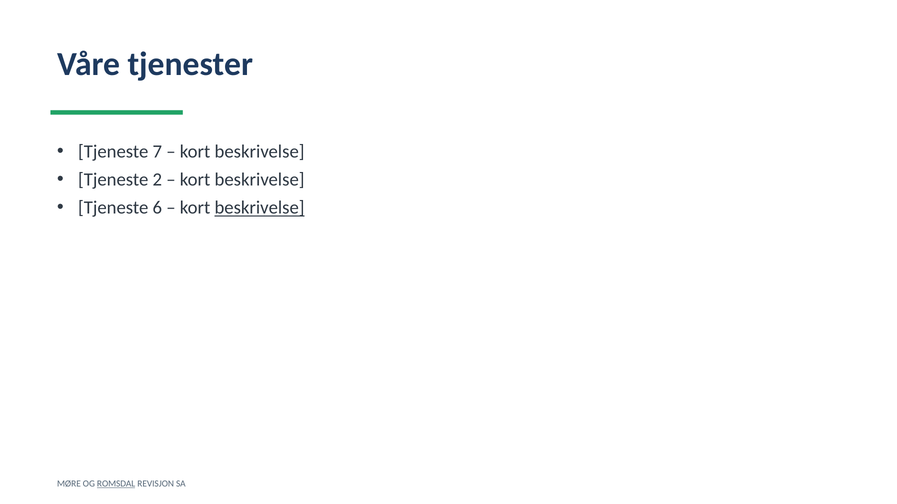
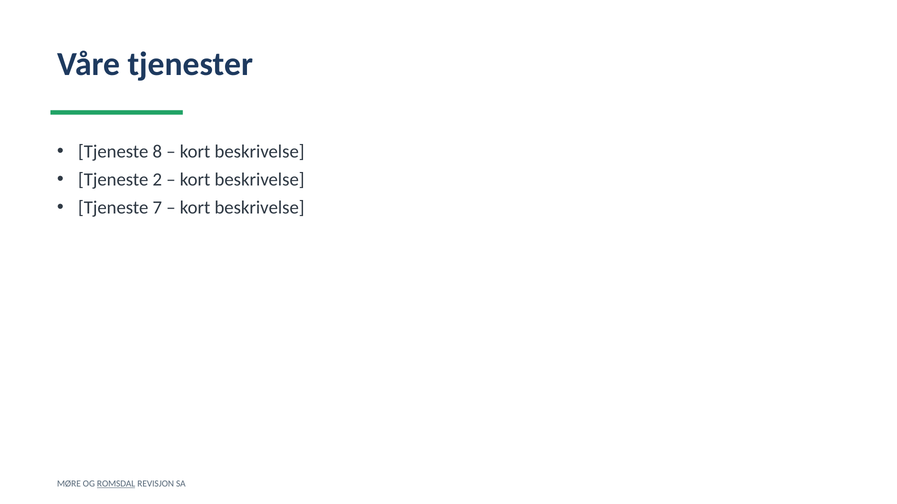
7: 7 -> 8 (157, 152)
6: 6 -> 7 (157, 208)
beskrivelse underline: present -> none (260, 208)
